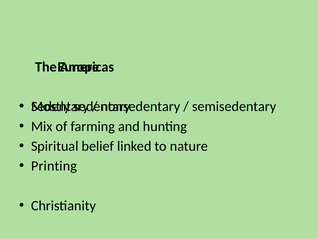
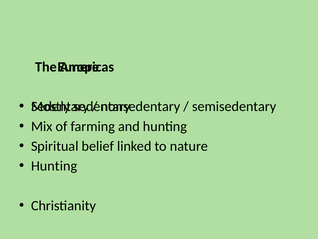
Printing: Printing -> Hunting (54, 166)
